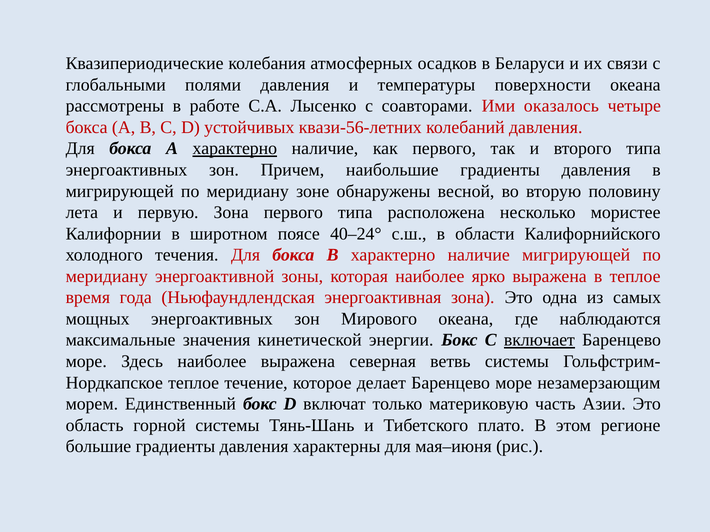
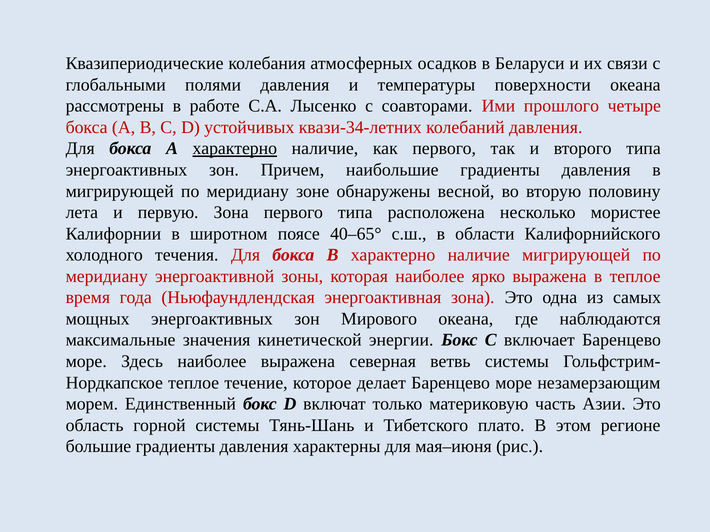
оказалось: оказалось -> прошлого (561, 106)
квази-56-летних: квази-56-летних -> квази-34-летних (360, 127)
40–24°: 40–24° -> 40–65° (356, 234)
включает underline: present -> none (539, 340)
